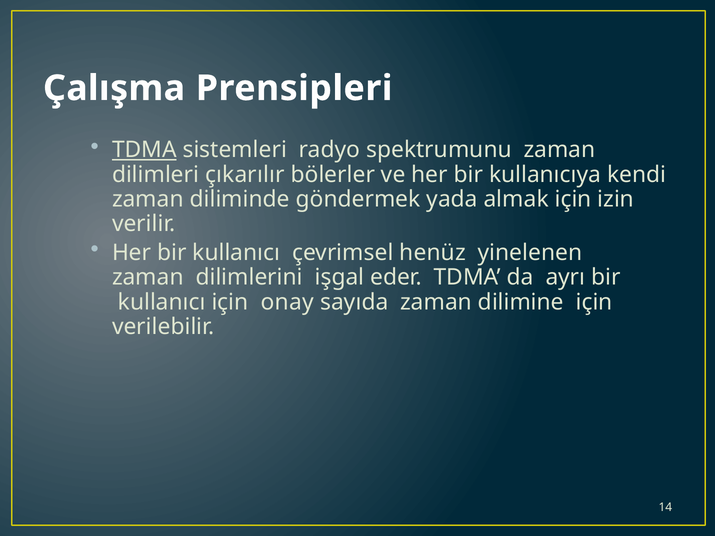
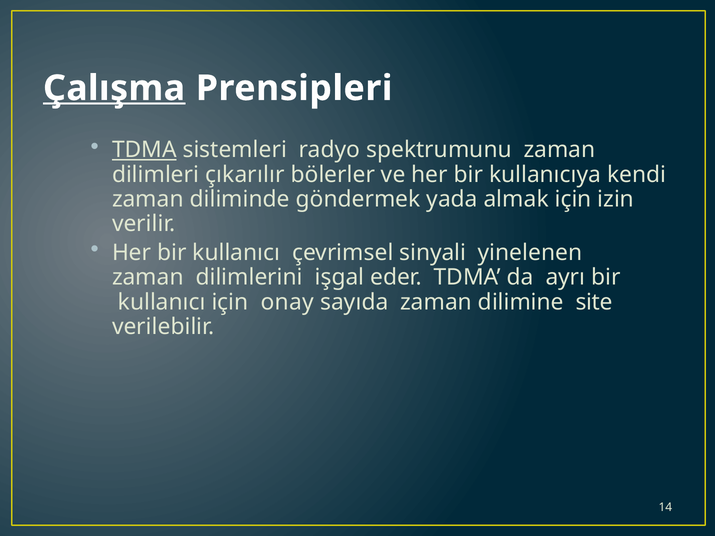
Çalışma underline: none -> present (114, 88)
henüz: henüz -> sinyali (433, 253)
dilimine için: için -> site (594, 302)
